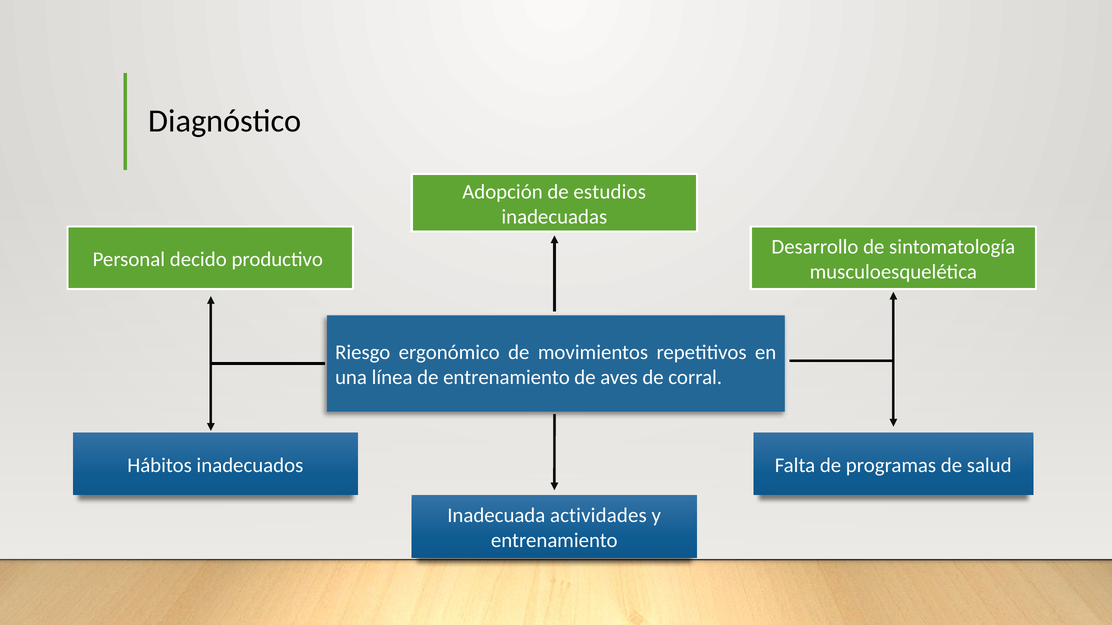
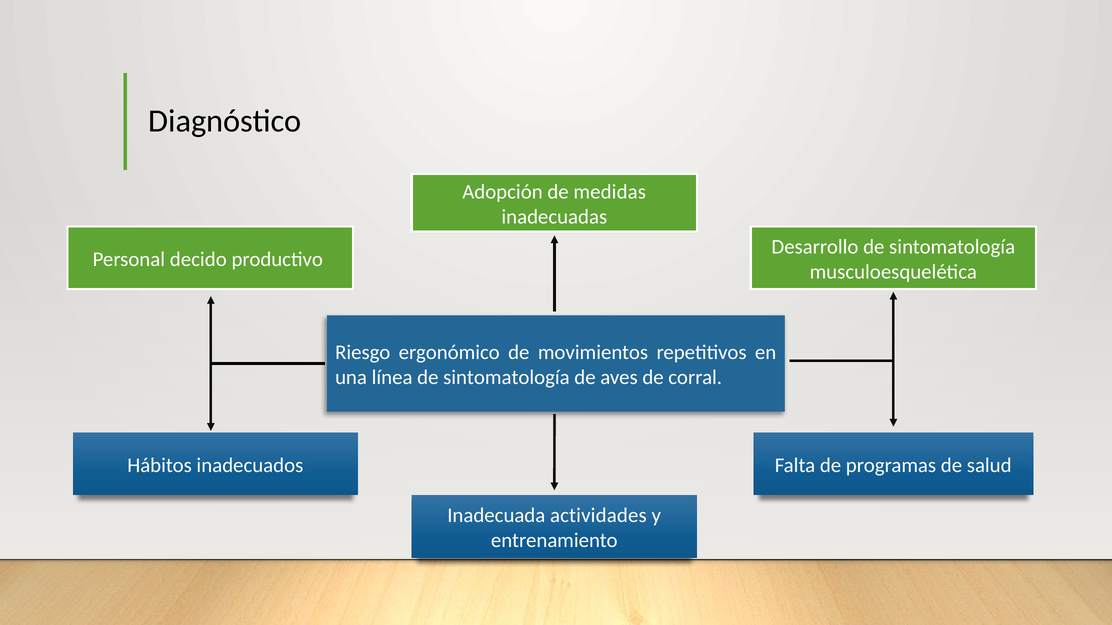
estudios: estudios -> medidas (610, 192)
línea de entrenamiento: entrenamiento -> sintomatología (506, 378)
